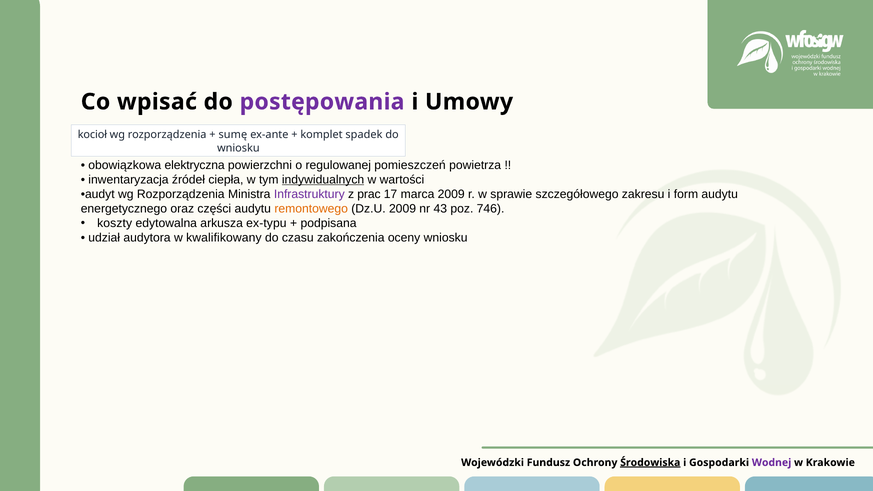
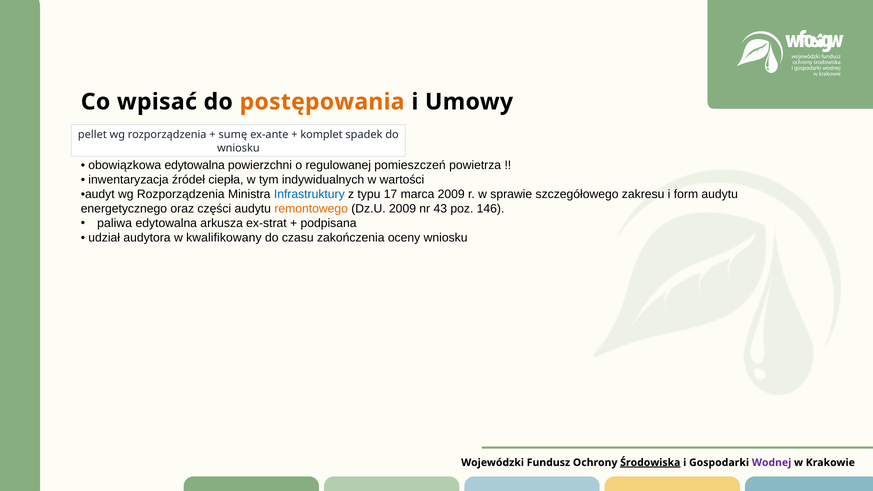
postępowania colour: purple -> orange (322, 102)
kocioł: kocioł -> pellet (92, 135)
obowiązkowa elektryczna: elektryczna -> edytowalna (195, 165)
indywidualnych underline: present -> none (323, 180)
Infrastruktury colour: purple -> blue (309, 194)
prac: prac -> typu (369, 194)
746: 746 -> 146 (491, 209)
koszty: koszty -> paliwa (115, 223)
ex-typu: ex-typu -> ex-strat (266, 223)
